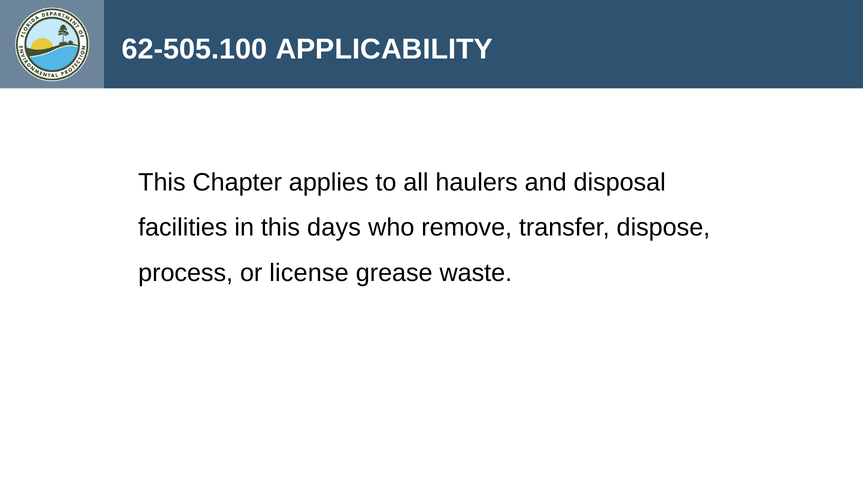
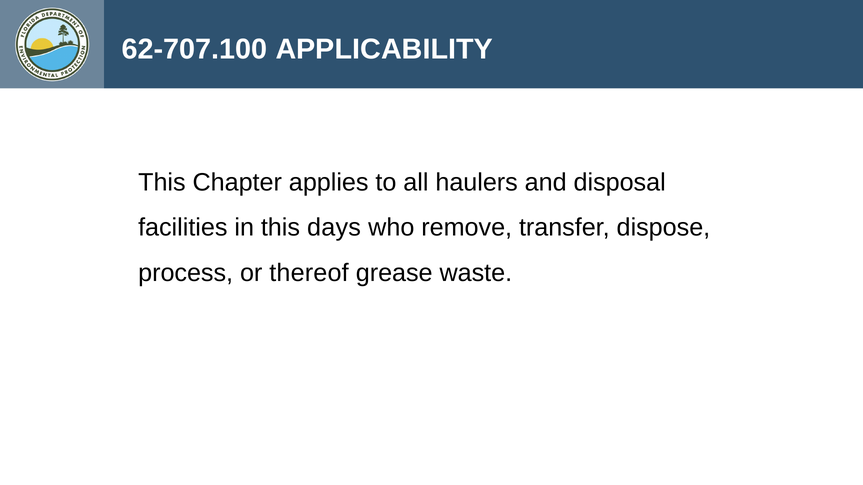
62-505.100: 62-505.100 -> 62-707.100 (195, 49)
license: license -> thereof (309, 273)
